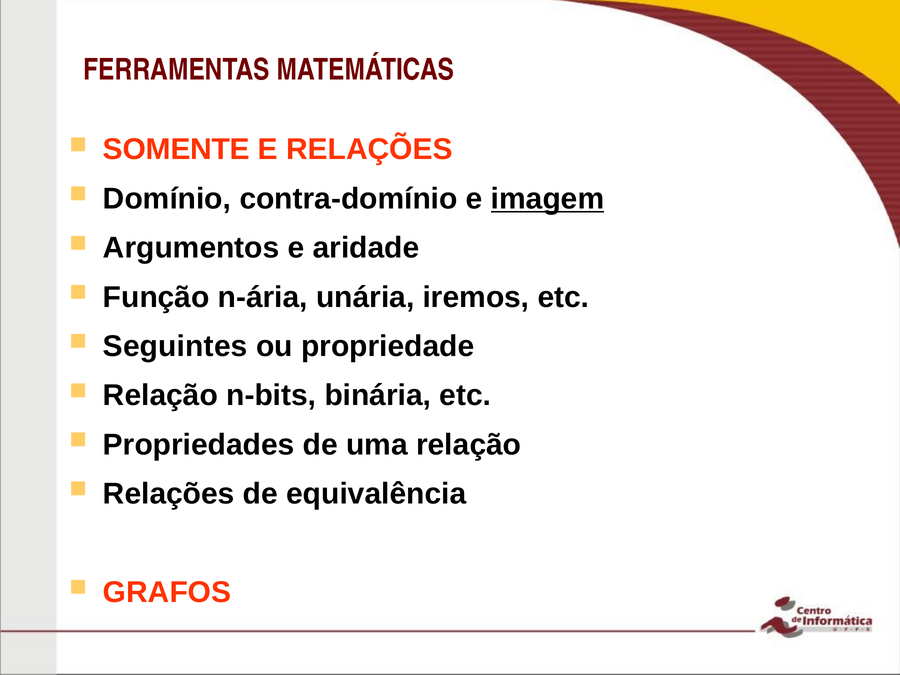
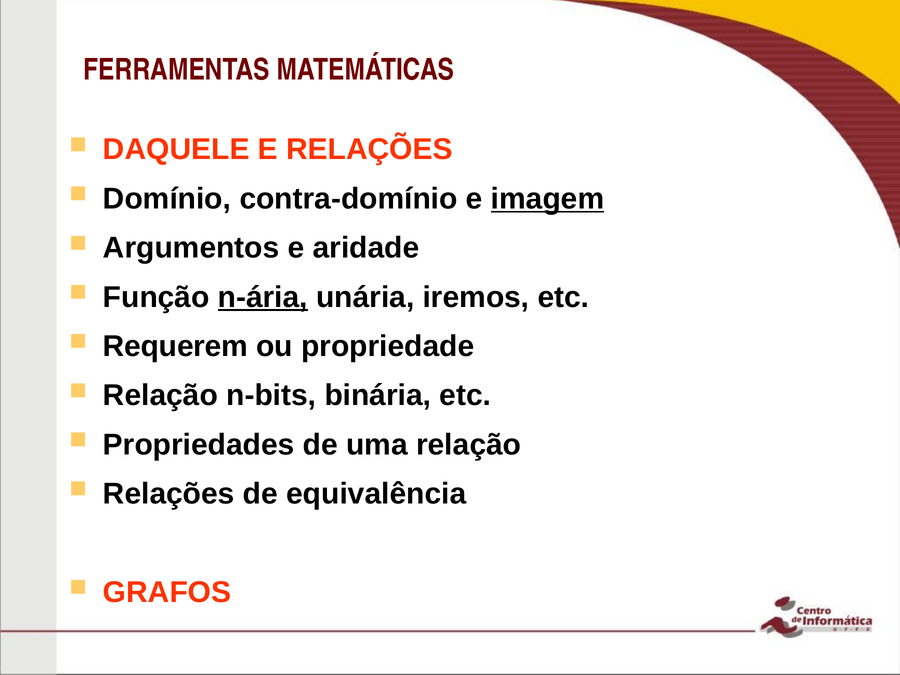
SOMENTE: SOMENTE -> DAQUELE (176, 150)
n-ária underline: none -> present (263, 297)
Seguintes: Seguintes -> Requerem (176, 346)
